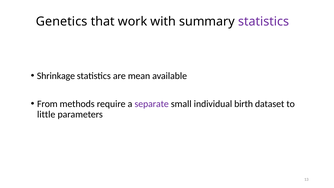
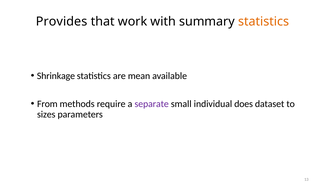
Genetics: Genetics -> Provides (62, 21)
statistics colour: purple -> orange (264, 21)
birth: birth -> does (244, 104)
little: little -> sizes (46, 114)
